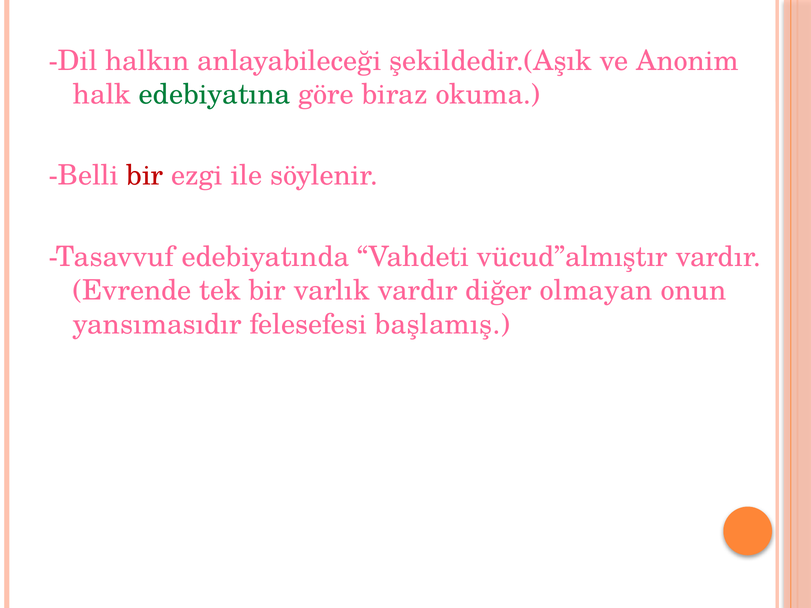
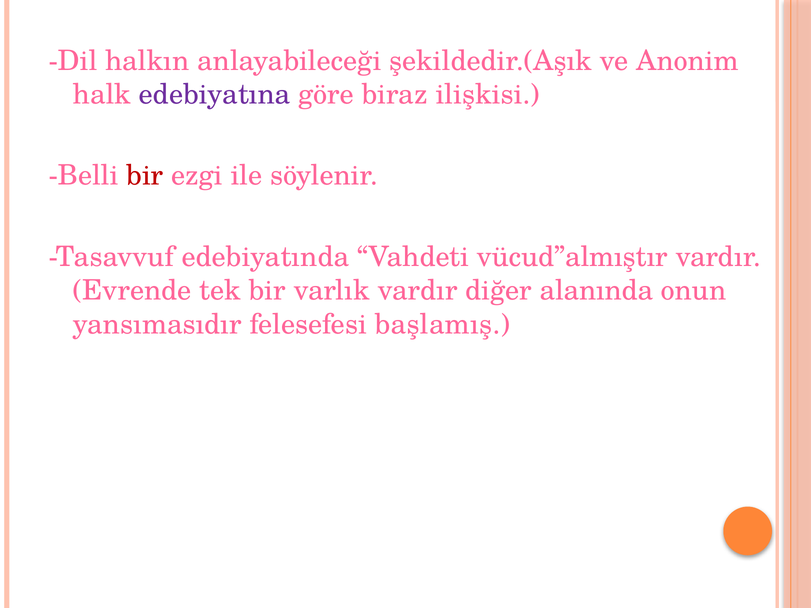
edebiyatına colour: green -> purple (215, 95)
okuma: okuma -> ilişkisi (488, 95)
olmayan: olmayan -> alanında (596, 291)
